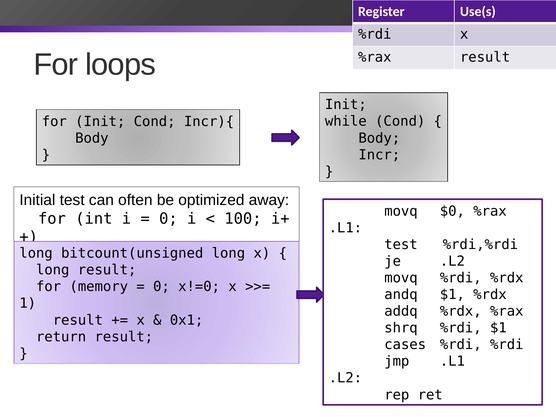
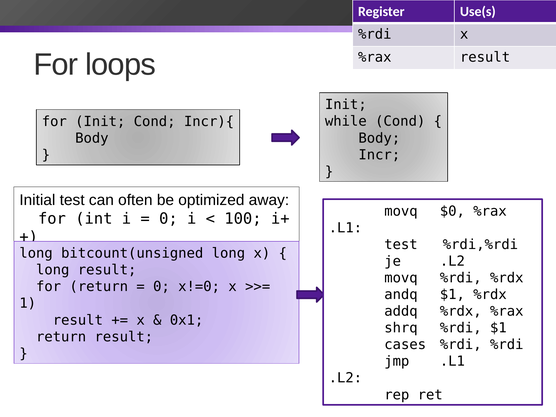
for memory: memory -> return (99, 287)
